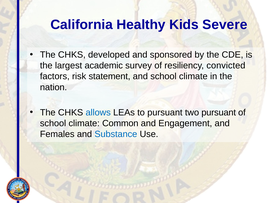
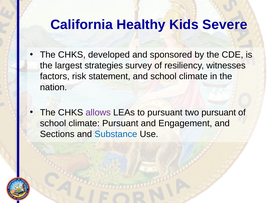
academic: academic -> strategies (104, 66)
convicted: convicted -> witnesses (226, 66)
allows colour: blue -> purple (98, 113)
climate Common: Common -> Pursuant (120, 123)
Females: Females -> Sections (57, 134)
